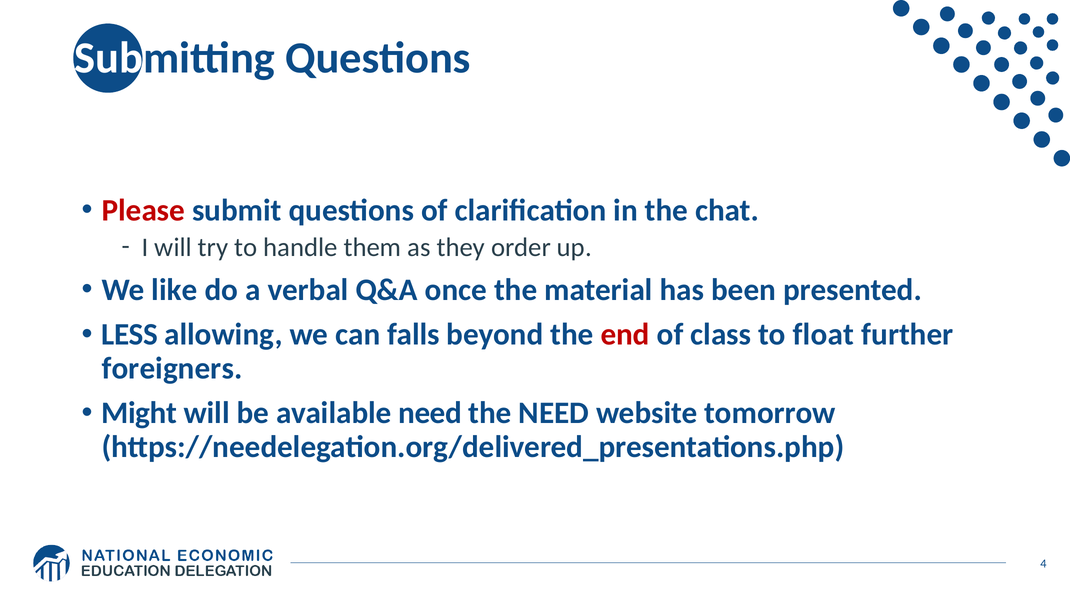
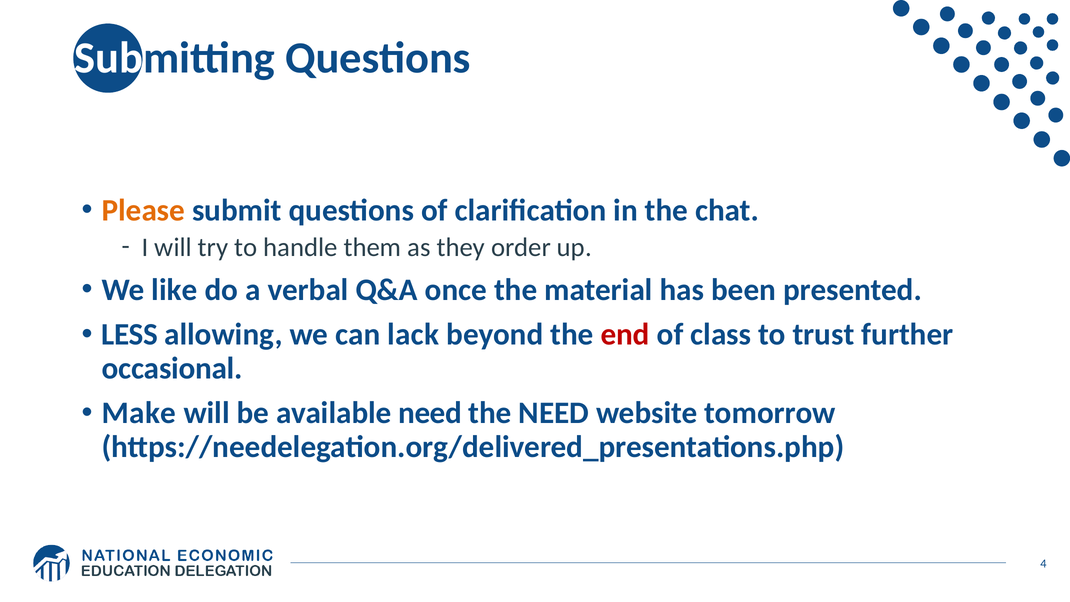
Please colour: red -> orange (143, 210)
falls: falls -> lack (413, 335)
float: float -> trust (824, 335)
foreigners: foreigners -> occasional (172, 368)
Might: Might -> Make (139, 413)
